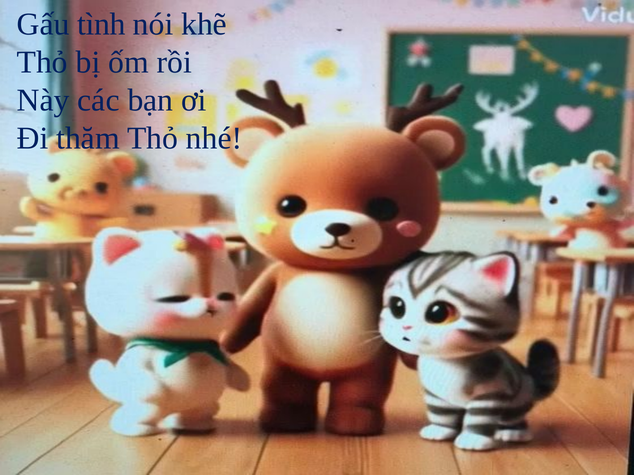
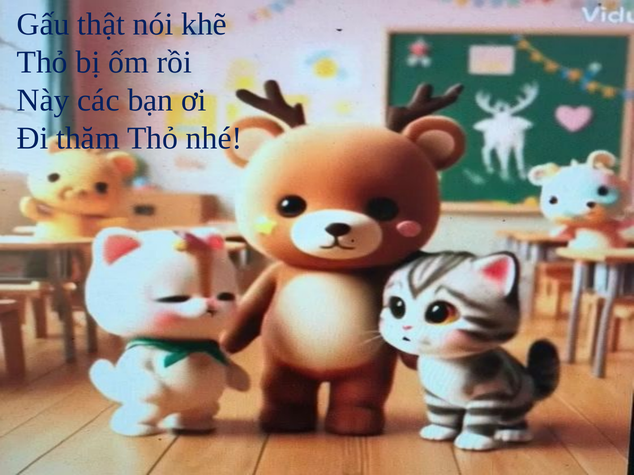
tình: tình -> thật (101, 24)
